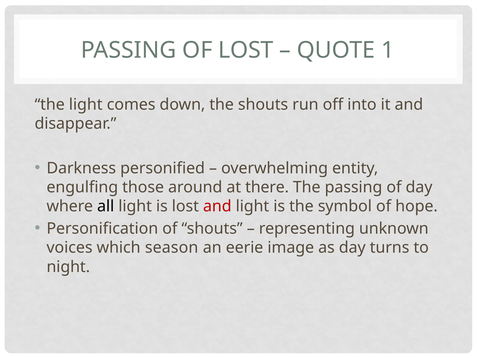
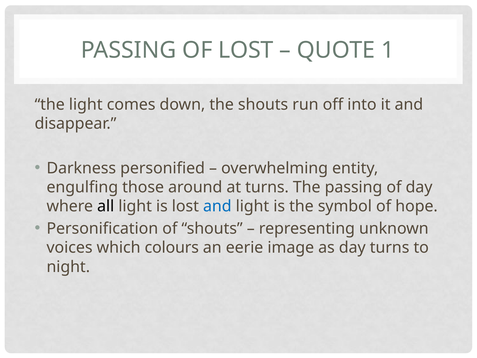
at there: there -> turns (267, 187)
and colour: red -> blue (217, 206)
season: season -> colours (172, 248)
